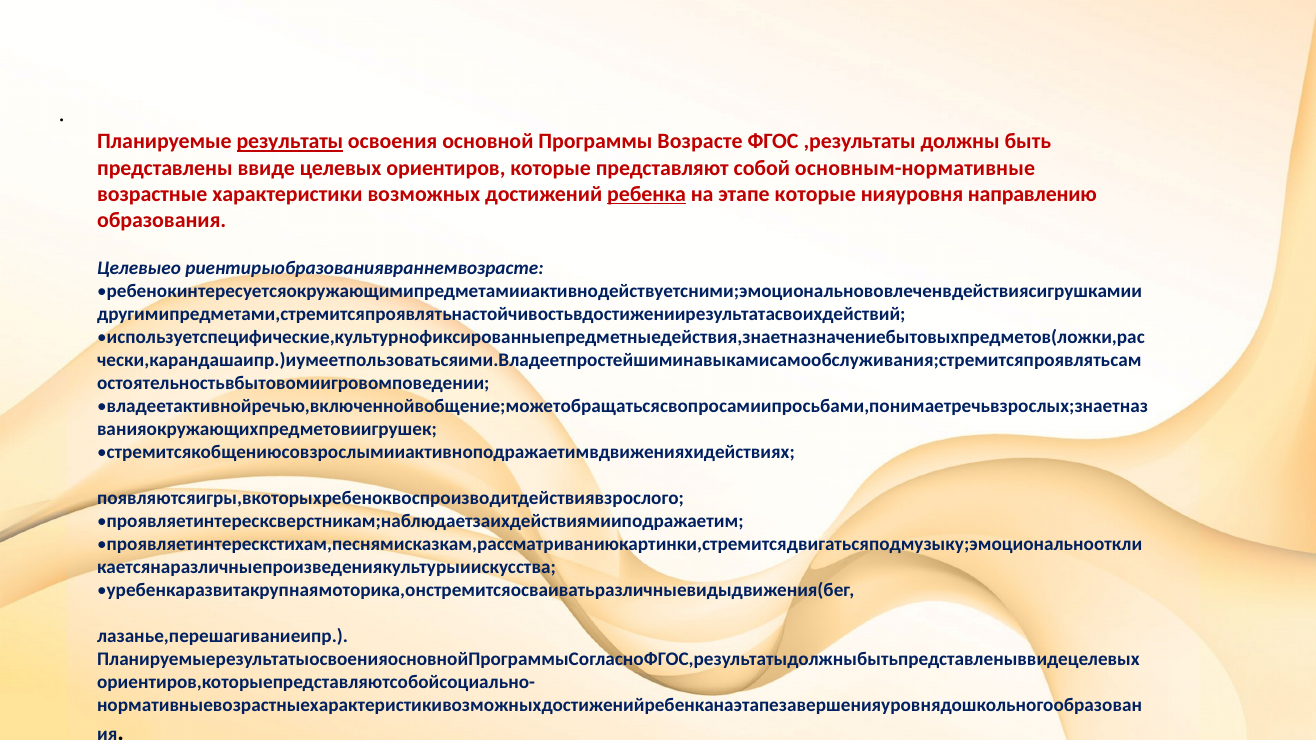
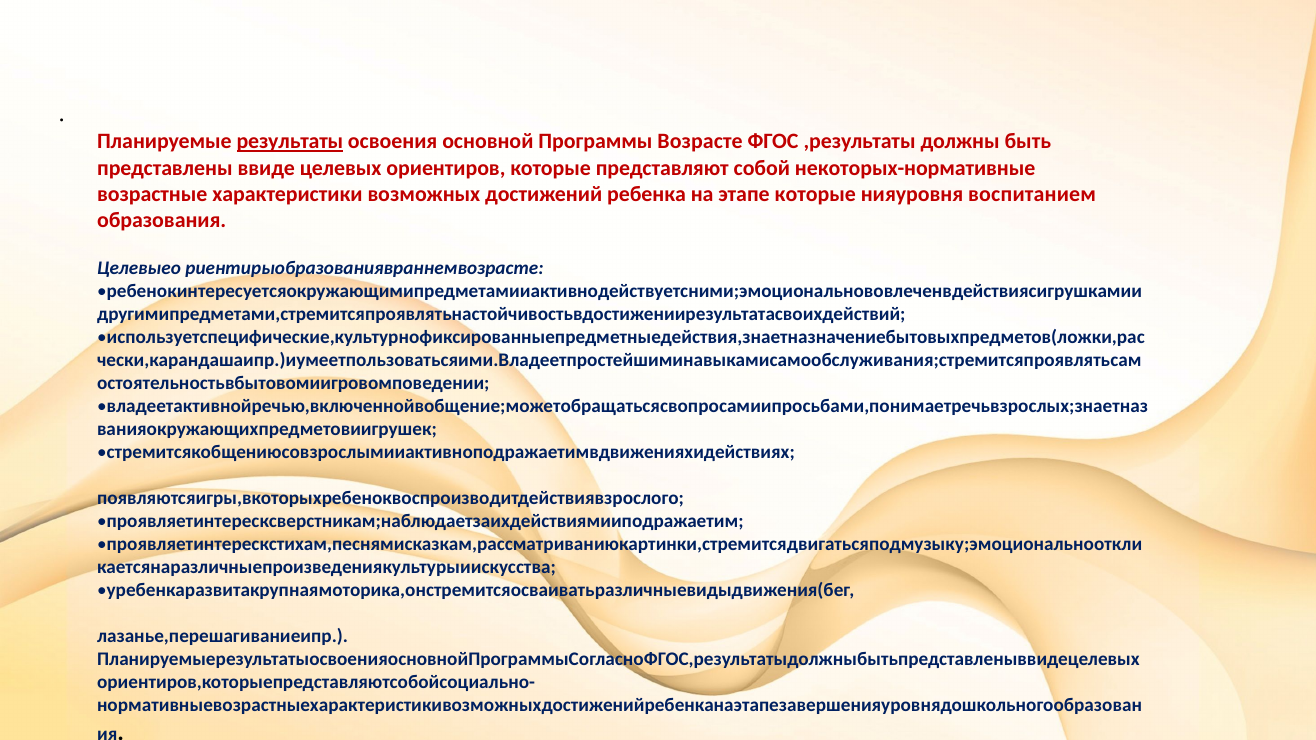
основным-нормативные: основным-нормативные -> некоторых-нормативные (915, 168)
ребенка underline: present -> none (647, 194)
направлению: направлению -> воспитанием (1032, 194)
